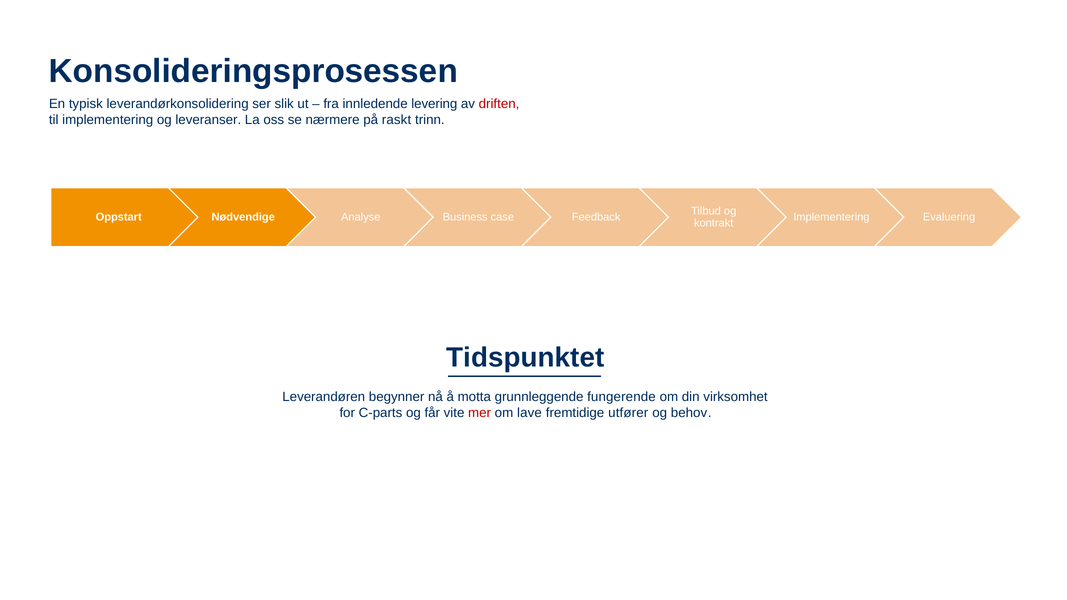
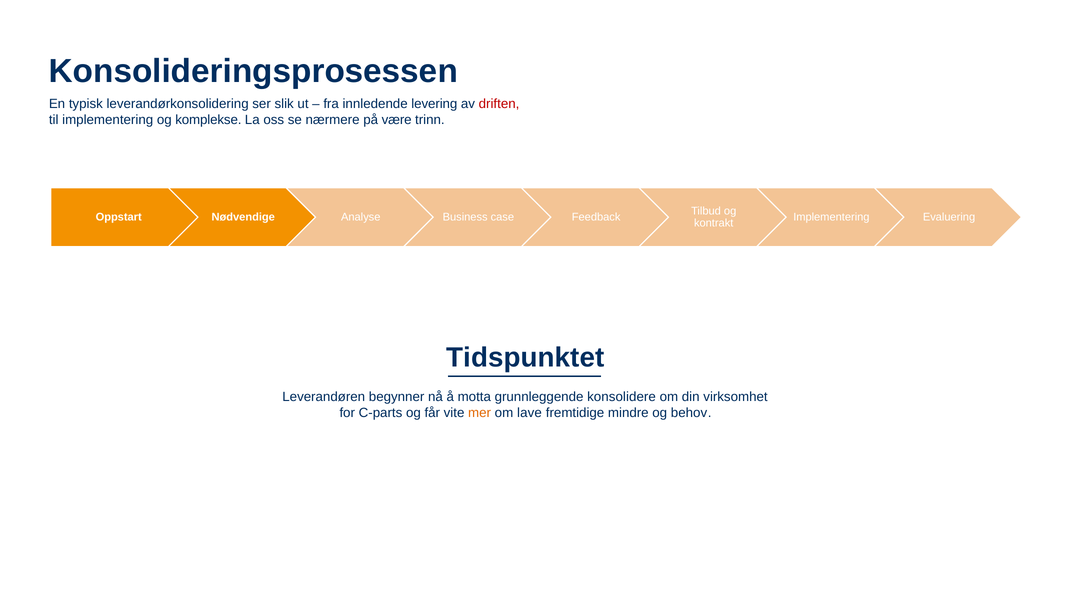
leveranser: leveranser -> komplekse (208, 120)
raskt: raskt -> være (397, 120)
fungerende: fungerende -> konsolidere (622, 397)
mer colour: red -> orange (480, 413)
utfører: utfører -> mindre (628, 413)
